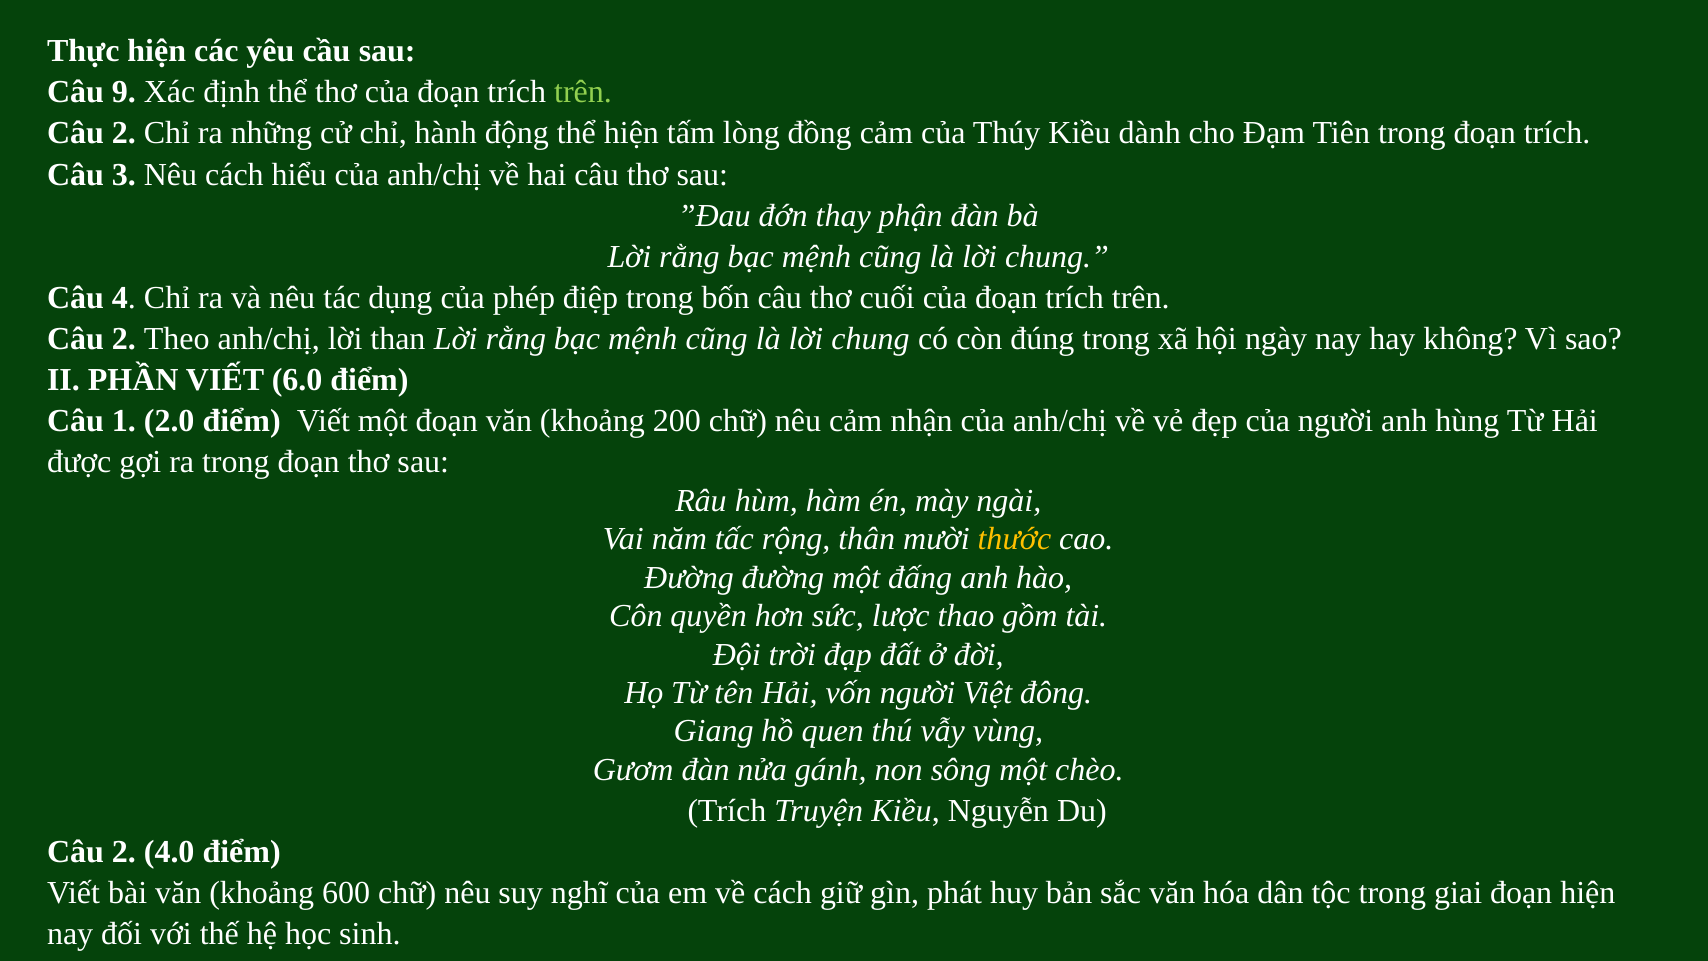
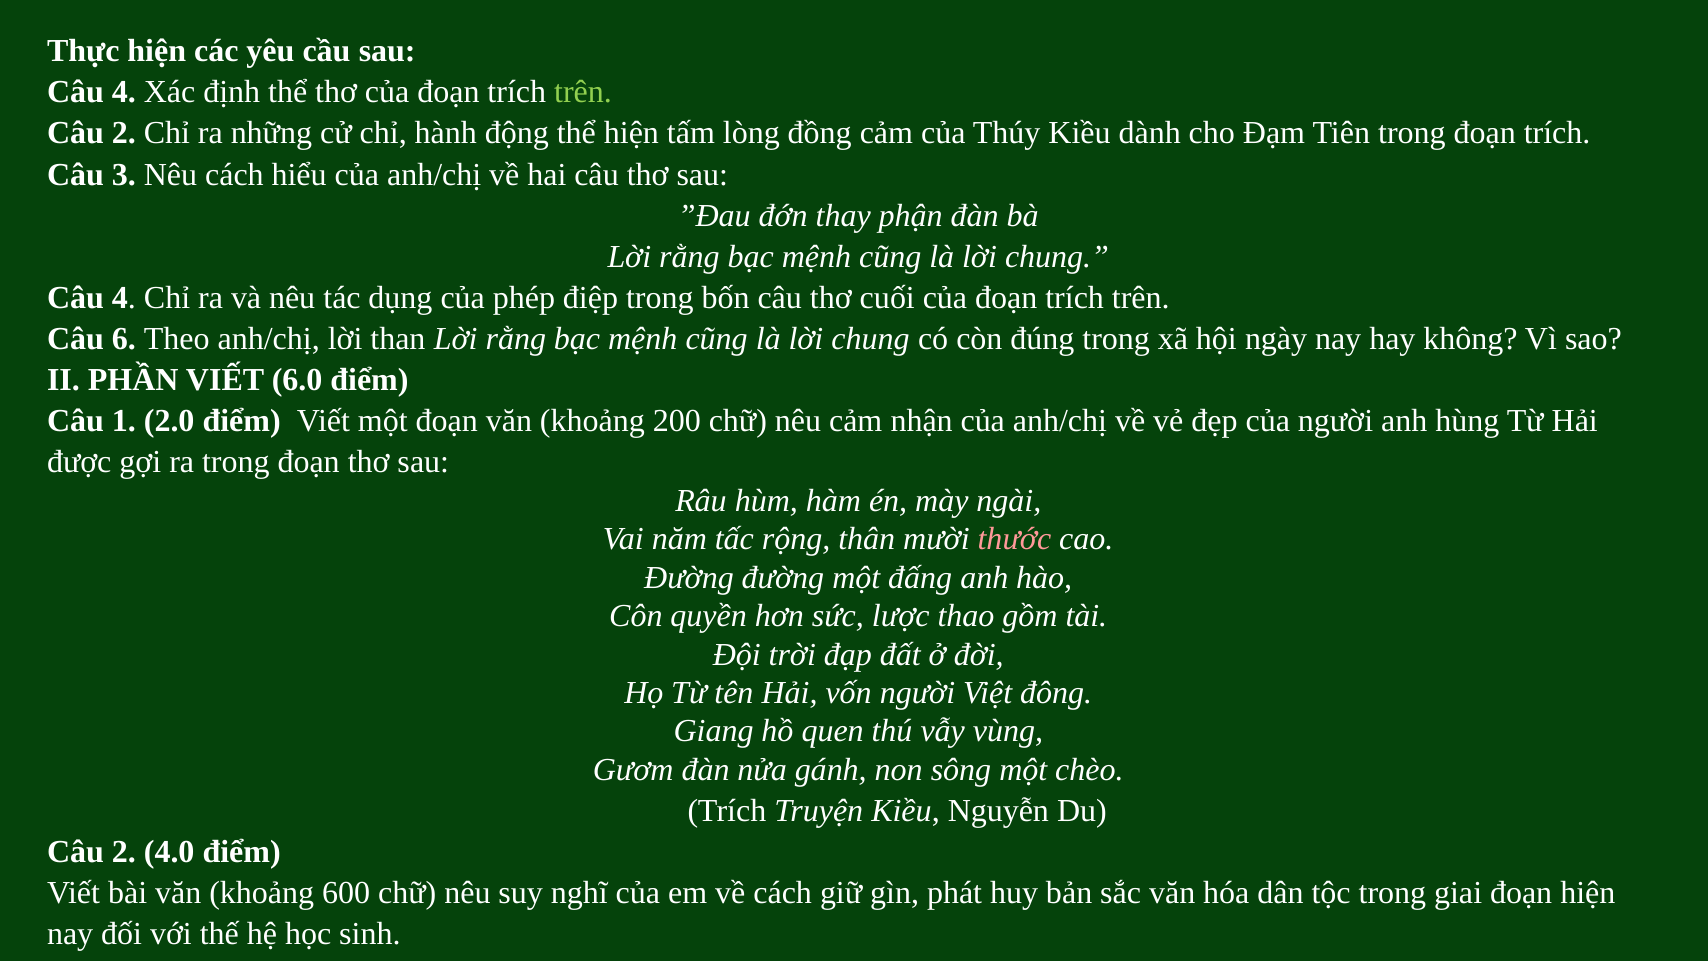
9: 9 -> 4 (124, 92)
2: 2 -> 6 (124, 339)
thước colour: yellow -> pink (1014, 539)
